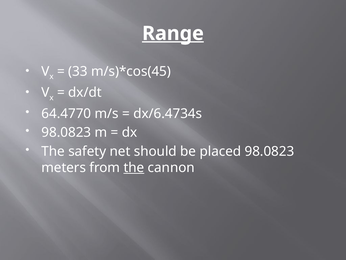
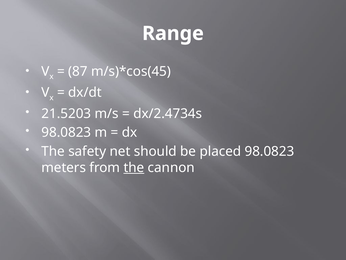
Range underline: present -> none (173, 33)
33: 33 -> 87 (78, 71)
64.4770: 64.4770 -> 21.5203 (66, 113)
dx/6.4734s: dx/6.4734s -> dx/2.4734s (168, 113)
